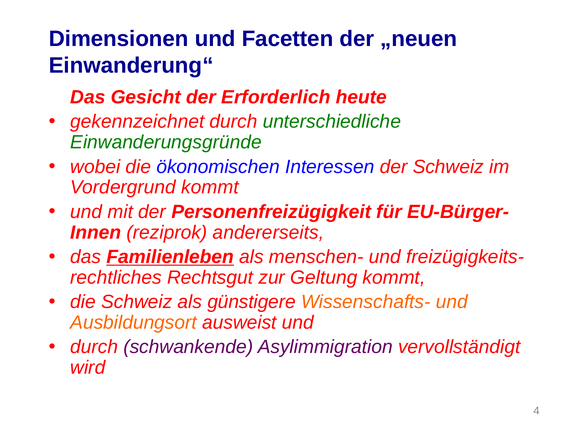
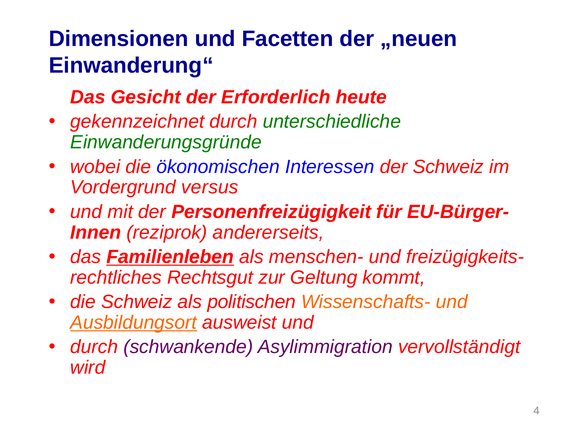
Vordergrund kommt: kommt -> versus (210, 188)
günstigere: günstigere -> politischen (252, 302)
Ausbildungsort underline: none -> present (134, 323)
